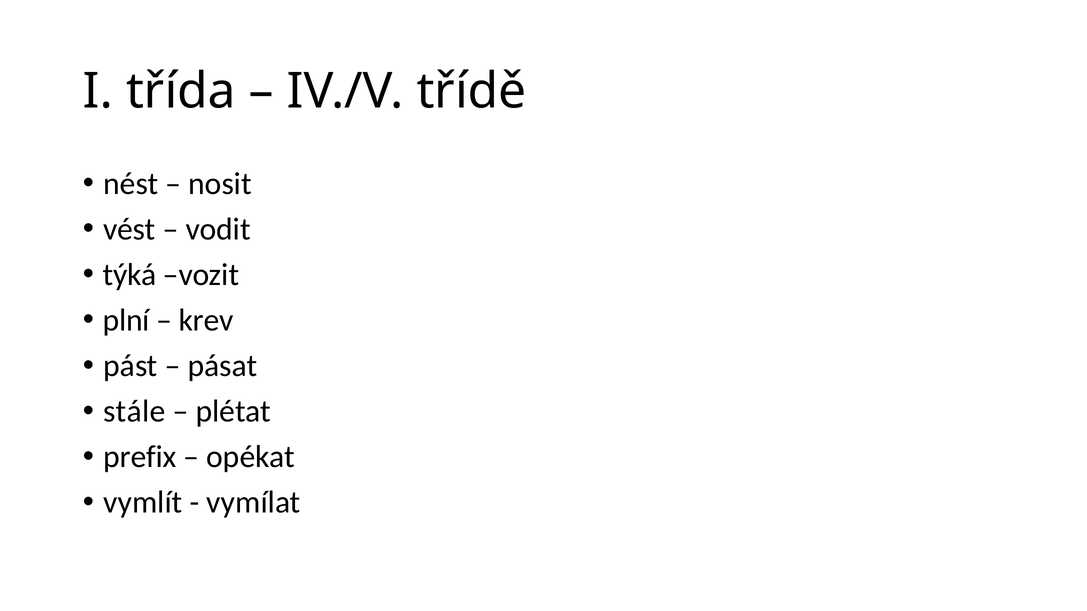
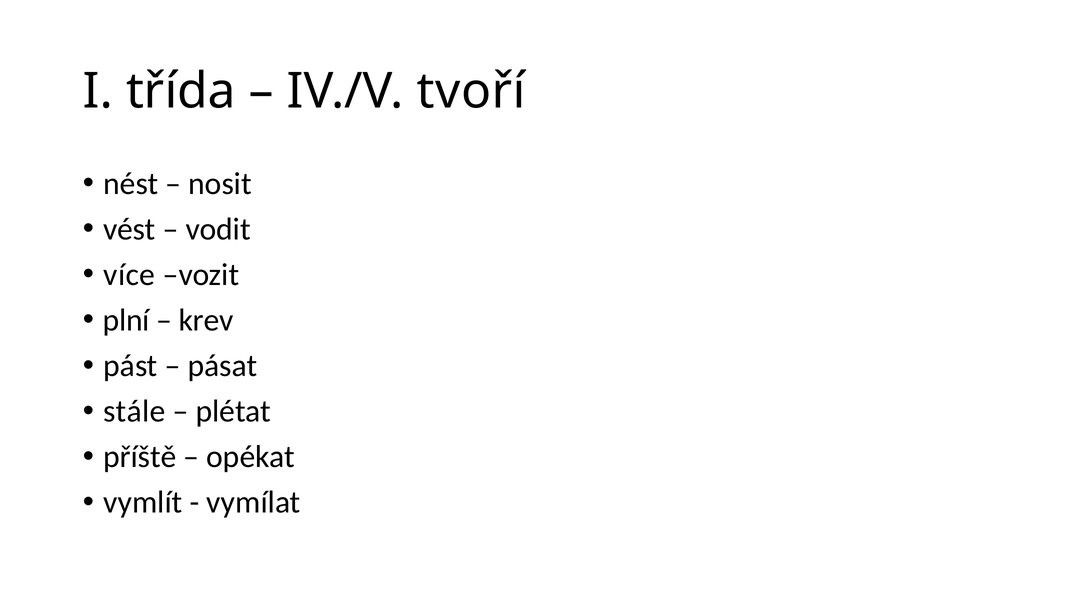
třídě: třídě -> tvoří (471, 91)
týká: týká -> více (129, 275)
prefix: prefix -> příště (140, 457)
